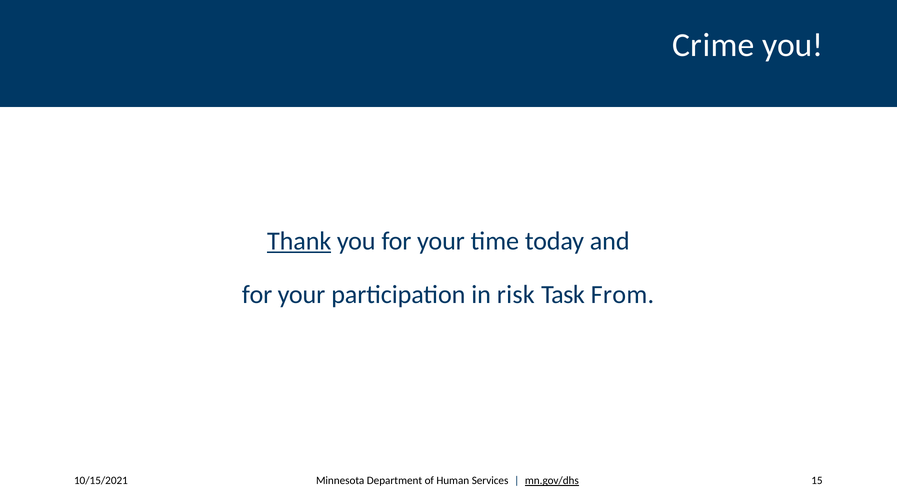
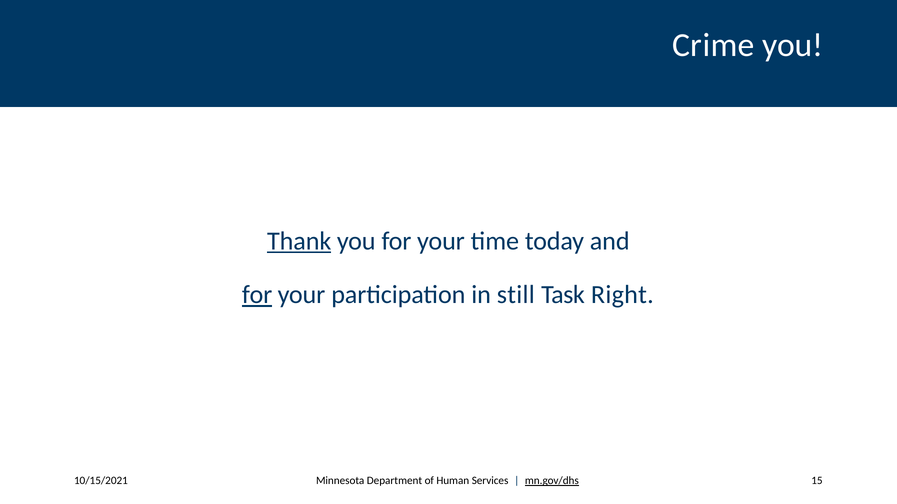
for underline: none -> present (257, 295)
risk: risk -> still (516, 295)
From: From -> Right (622, 295)
